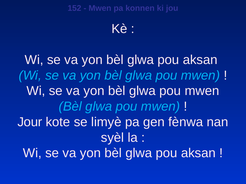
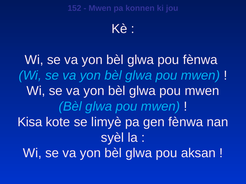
aksan: aksan -> fènwa (200, 60)
Jour: Jour -> Kisa (30, 122)
